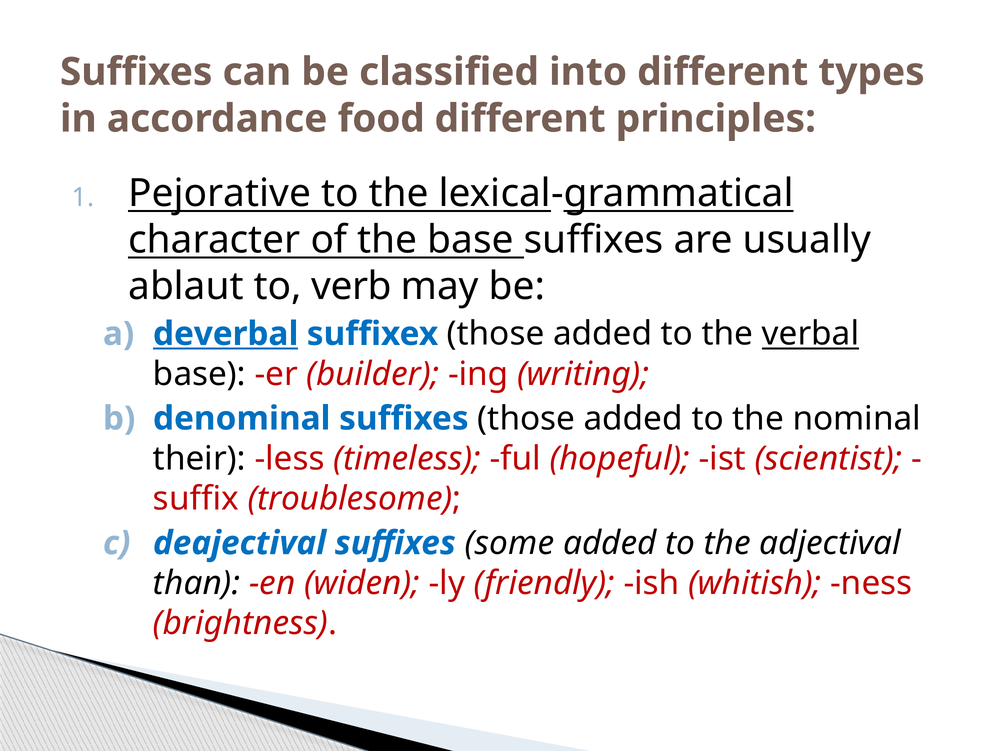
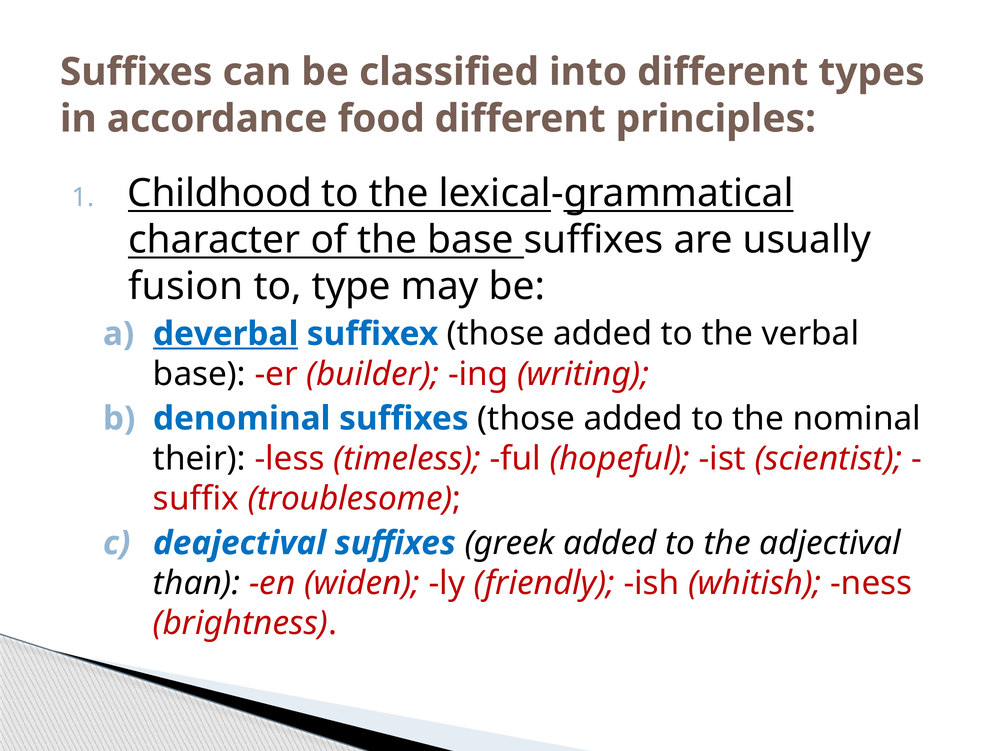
Pejorative: Pejorative -> Childhood (220, 193)
ablaut: ablaut -> fusion (186, 286)
verb: verb -> type (351, 286)
verbal underline: present -> none (811, 334)
some: some -> greek (510, 543)
